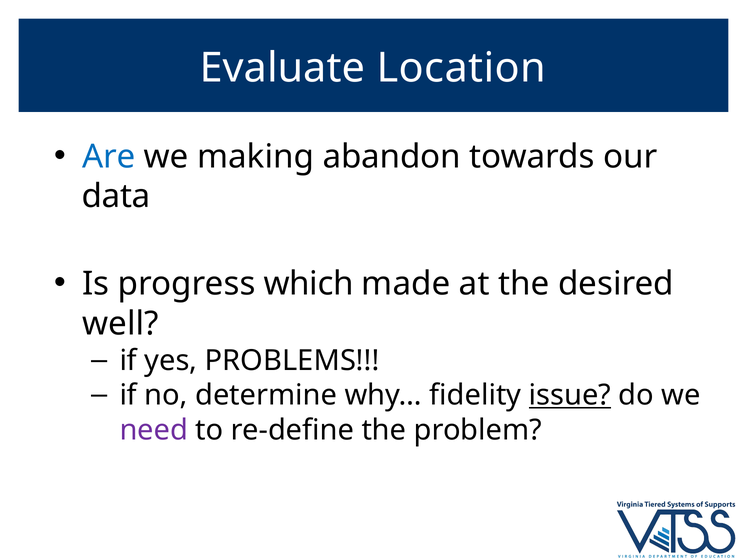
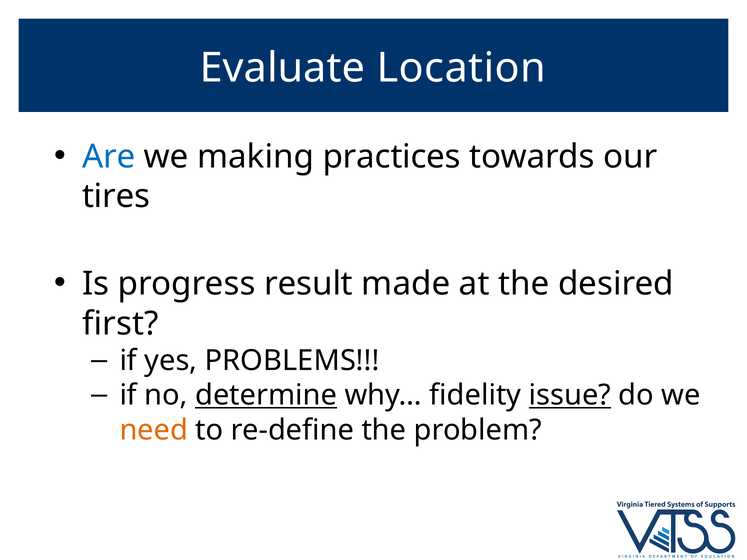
abandon: abandon -> practices (392, 157)
data: data -> tires (116, 197)
which: which -> result (309, 284)
well: well -> first (120, 324)
determine underline: none -> present (266, 396)
need colour: purple -> orange (154, 430)
